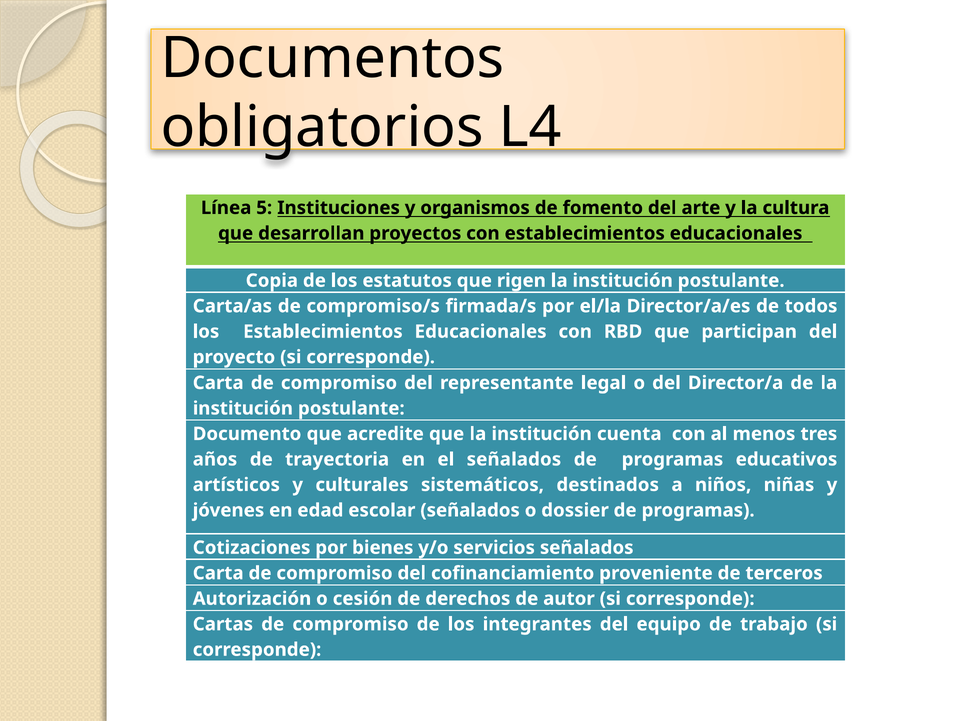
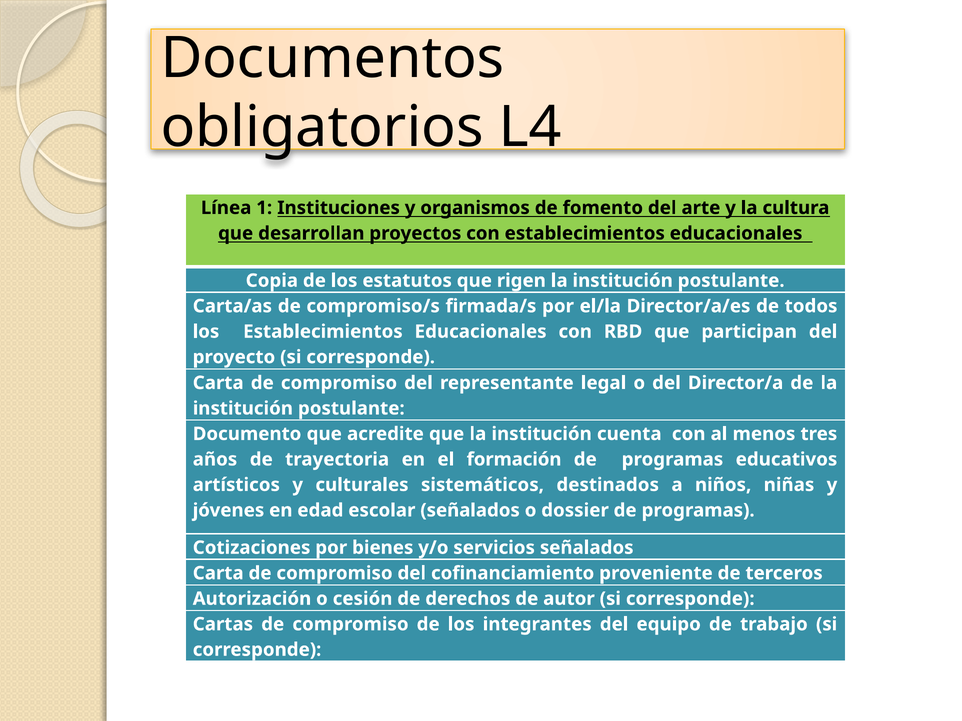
5: 5 -> 1 (264, 208)
el señalados: señalados -> formación (514, 460)
